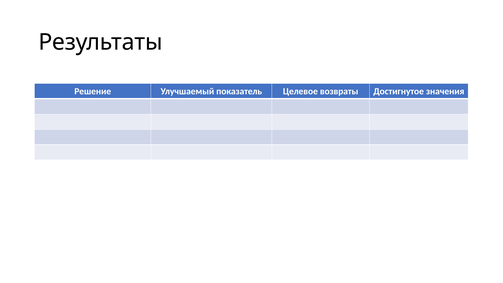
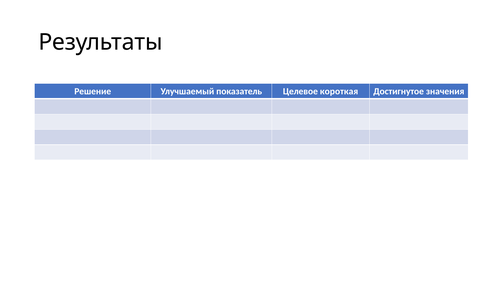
возвраты: возвраты -> короткая (339, 91)
